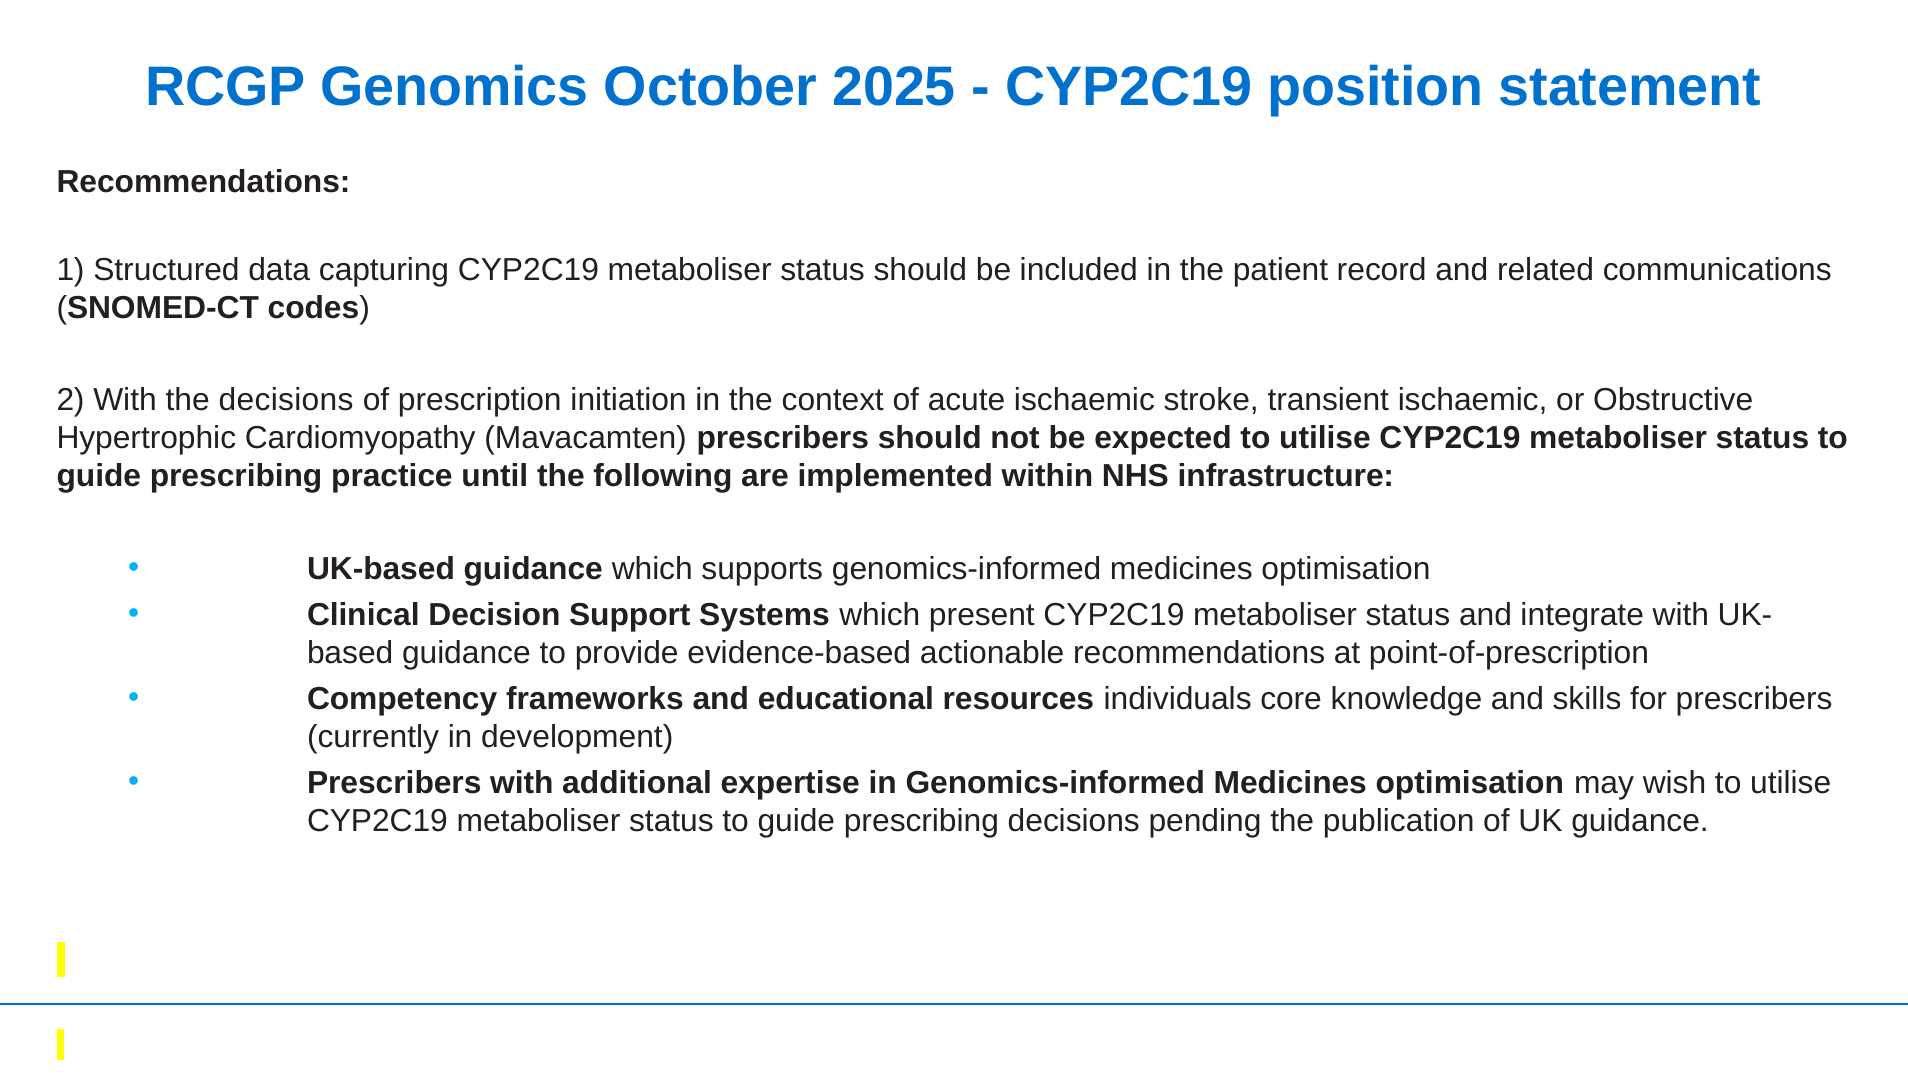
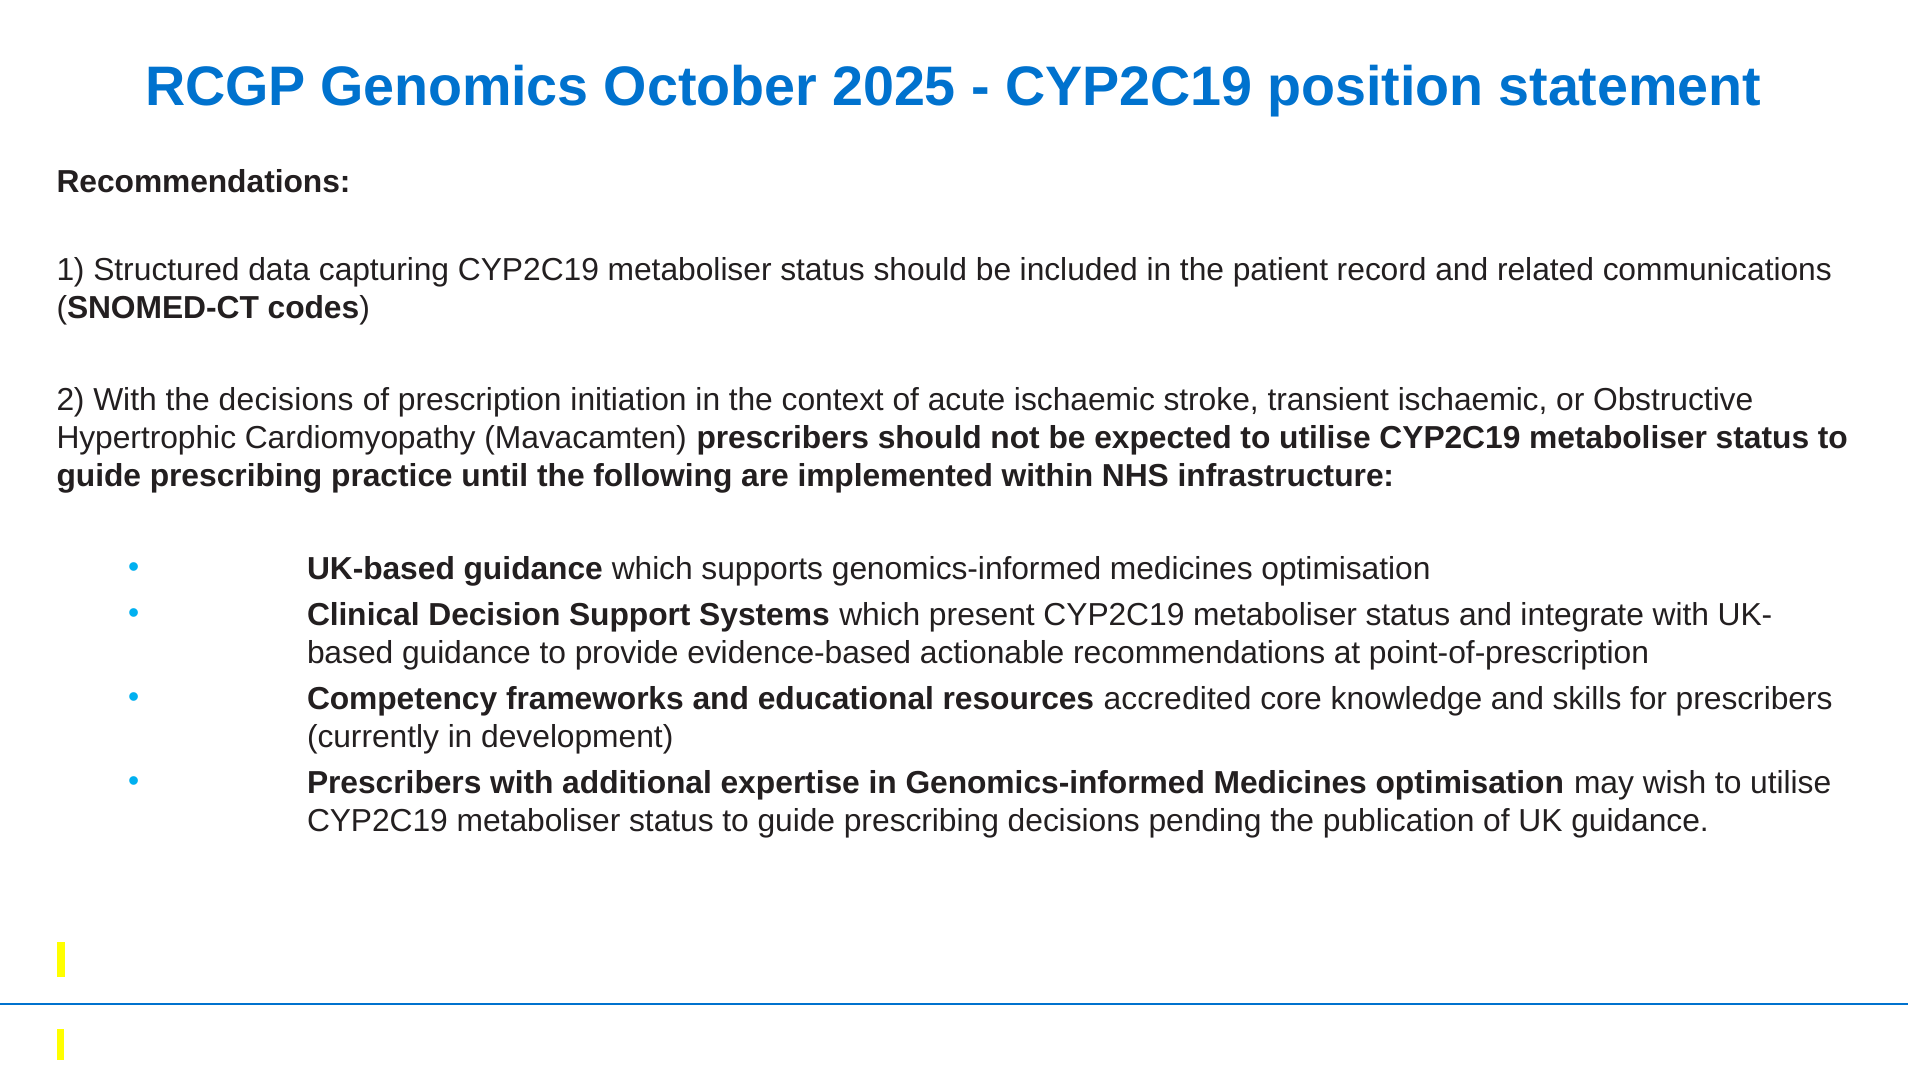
individuals: individuals -> accredited (1178, 699)
